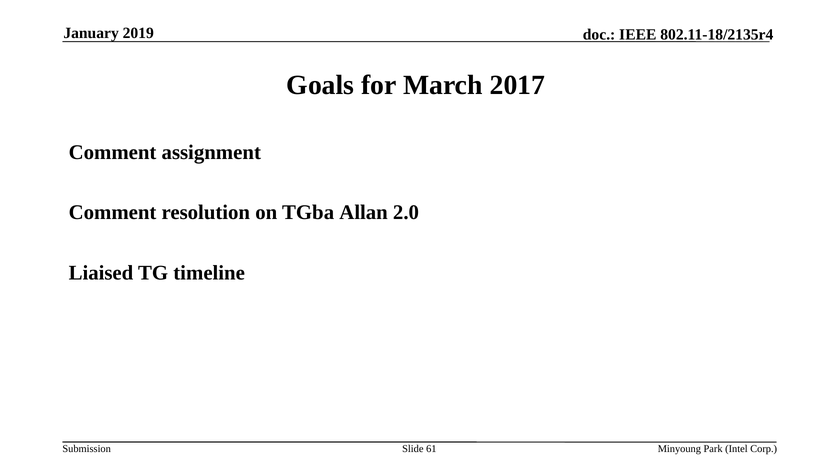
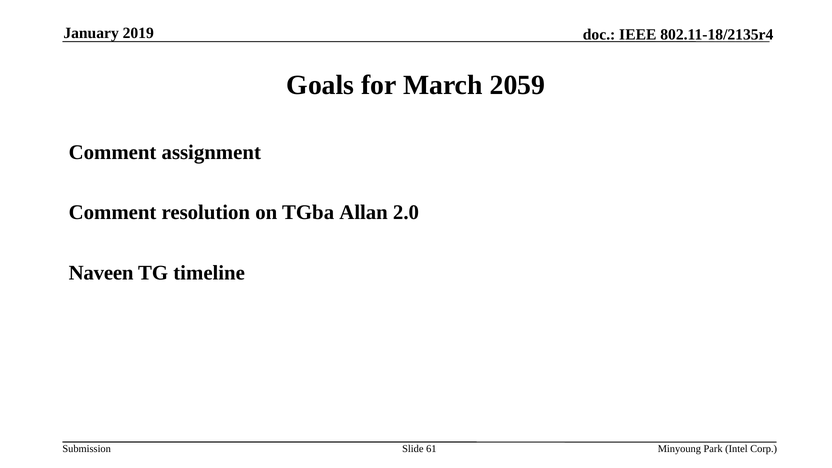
2017: 2017 -> 2059 (517, 85)
Liaised: Liaised -> Naveen (101, 273)
